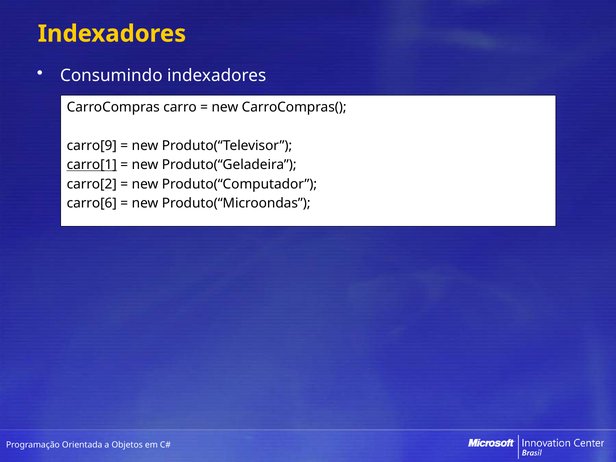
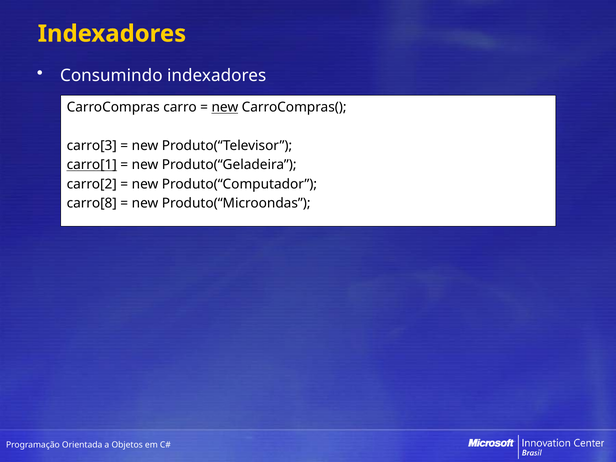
new underline: none -> present (225, 107)
carro[9: carro[9 -> carro[3 (92, 146)
carro[6: carro[6 -> carro[8 (92, 203)
